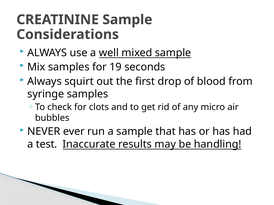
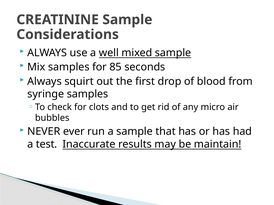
19: 19 -> 85 (116, 67)
handling: handling -> maintain (218, 145)
